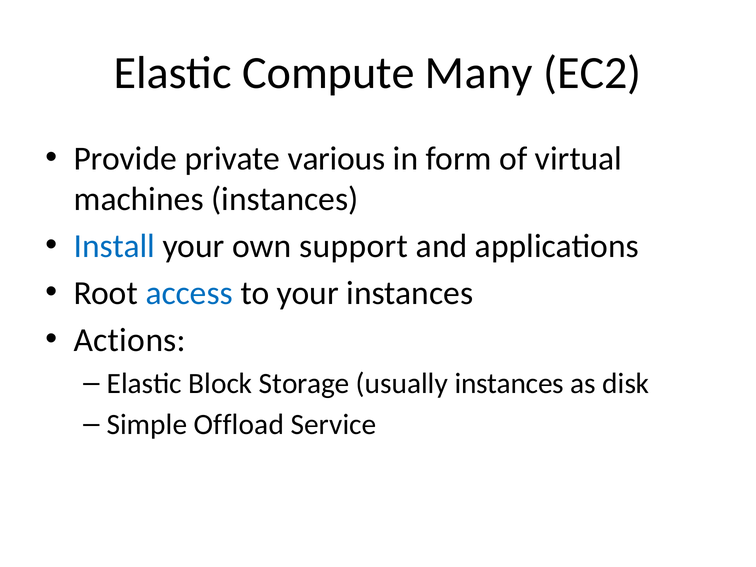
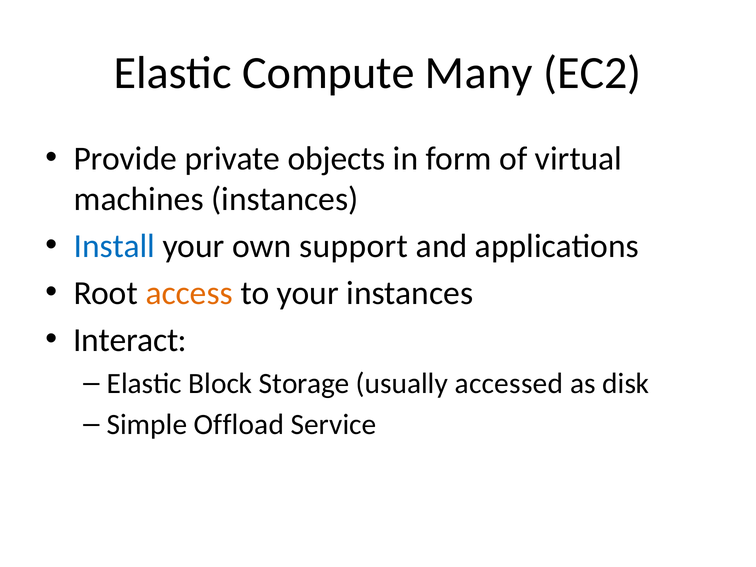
various: various -> objects (337, 159)
access colour: blue -> orange (189, 293)
Actions: Actions -> Interact (130, 340)
usually instances: instances -> accessed (509, 384)
